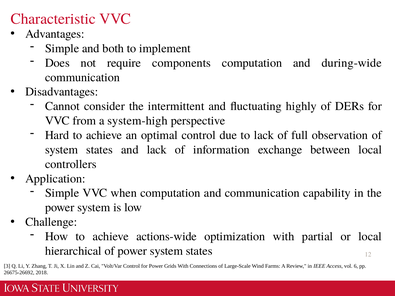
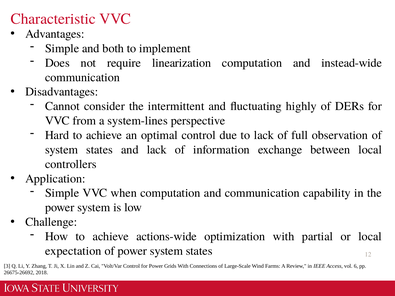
components: components -> linearization (182, 63)
during-wide: during-wide -> instead-wide (352, 63)
system-high: system-high -> system-lines (138, 121)
hierarchical: hierarchical -> expectation (73, 251)
